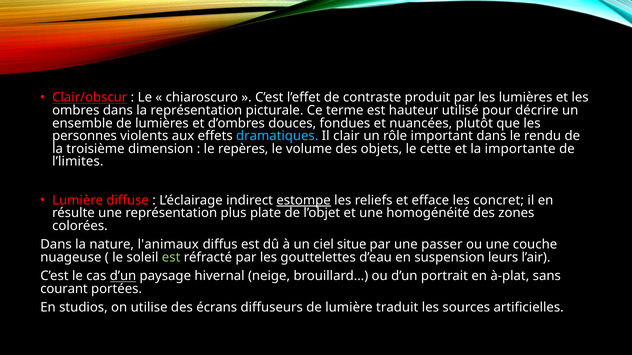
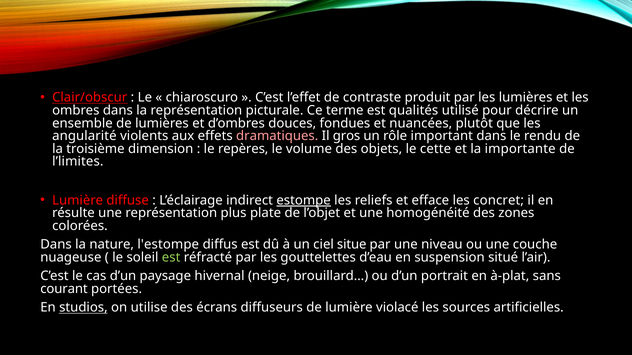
hauteur: hauteur -> qualités (414, 111)
personnes: personnes -> angularité (84, 136)
dramatiques colour: light blue -> pink (277, 136)
clair: clair -> gros (347, 136)
l'animaux: l'animaux -> l'estompe (168, 245)
passer: passer -> niveau (442, 245)
leurs: leurs -> situé (503, 258)
d’un underline: present -> none (123, 276)
studios underline: none -> present (83, 308)
traduit: traduit -> violacé (397, 308)
